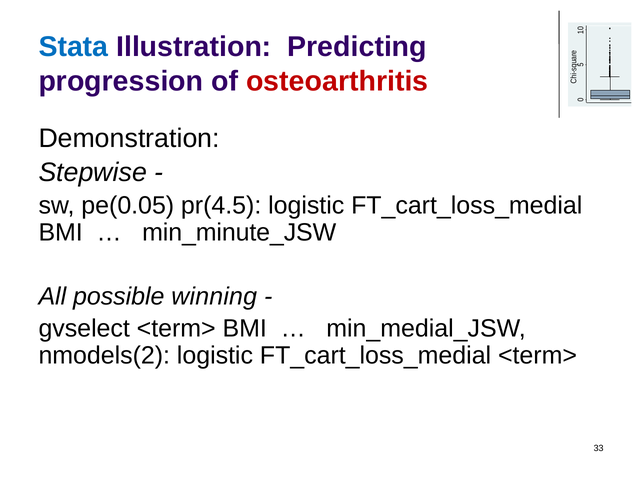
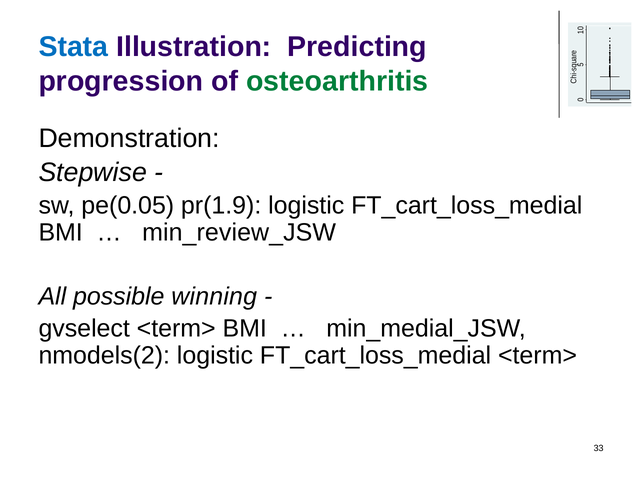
osteoarthritis colour: red -> green (337, 81)
pr(4.5: pr(4.5 -> pr(1.9 (221, 205)
min_minute_JSW: min_minute_JSW -> min_review_JSW (239, 232)
